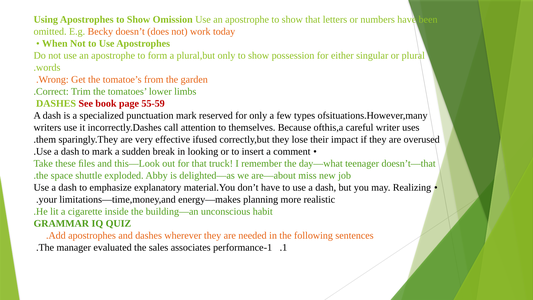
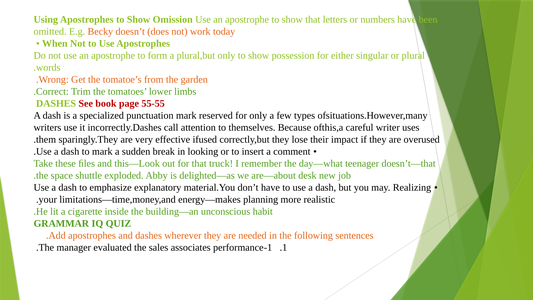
55-59: 55-59 -> 55-55 (153, 103)
miss: miss -> desk (307, 175)
